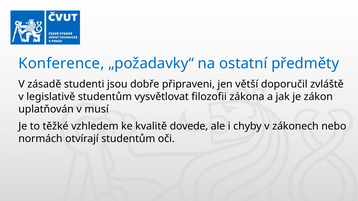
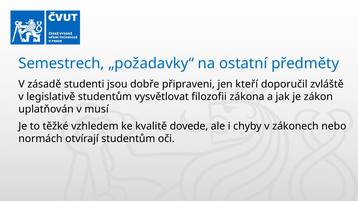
Konference: Konference -> Semestrech (61, 64)
větší: větší -> kteří (247, 84)
